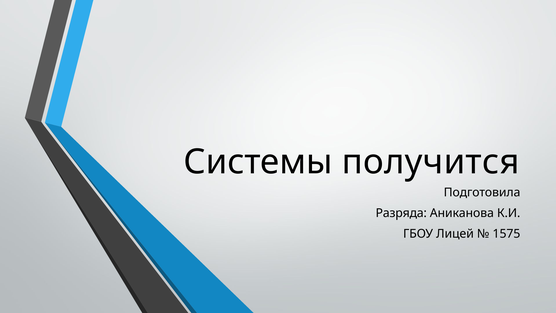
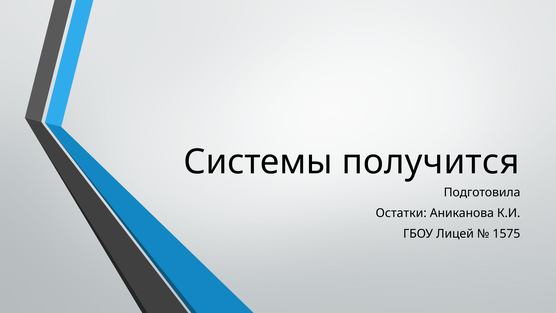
Разряда: Разряда -> Остатки (401, 213)
